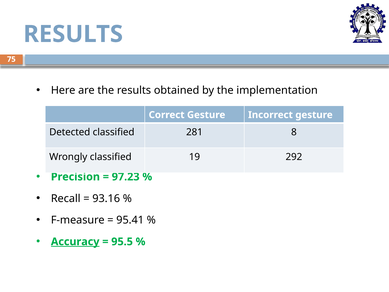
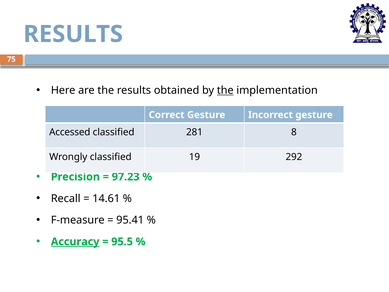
the underline: none -> present (225, 90)
Detected: Detected -> Accessed (70, 132)
93.16: 93.16 -> 14.61 (106, 198)
